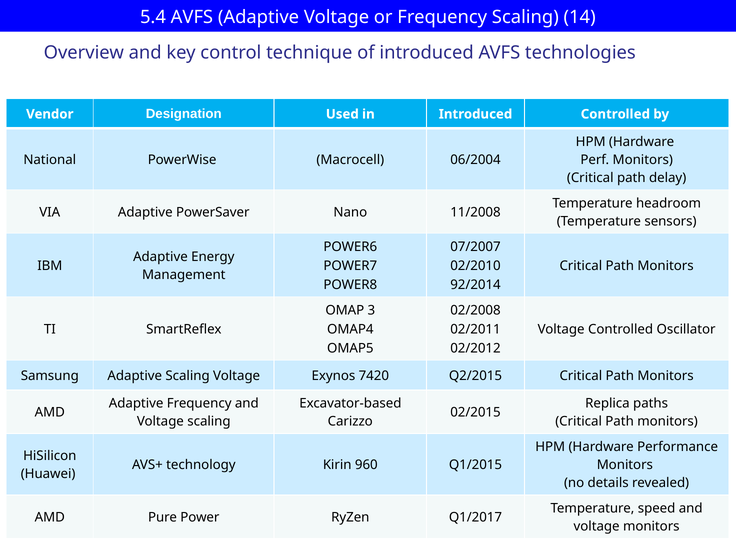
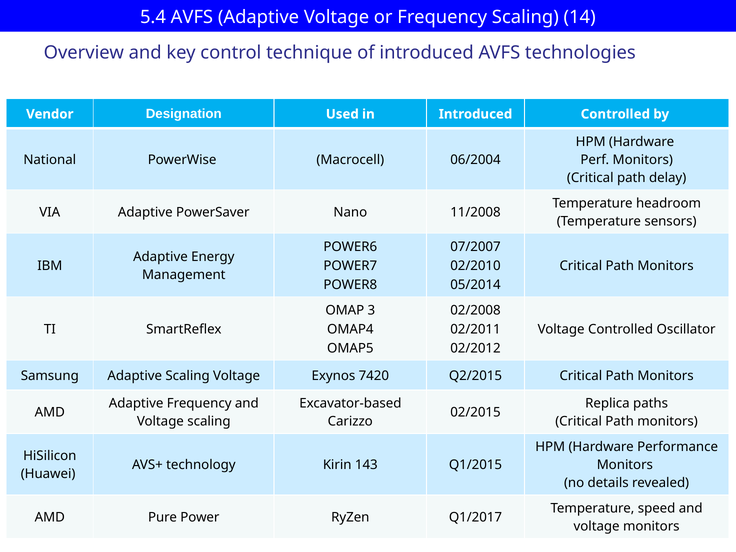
92/2014: 92/2014 -> 05/2014 (476, 285)
960: 960 -> 143 (366, 465)
